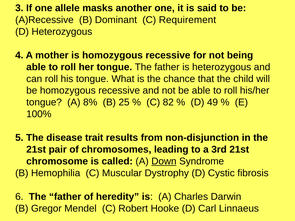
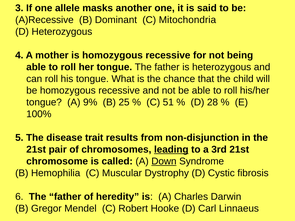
Requirement: Requirement -> Mitochondria (187, 20)
8%: 8% -> 9% (90, 102)
82: 82 -> 51 (168, 102)
49: 49 -> 28 (212, 102)
leading underline: none -> present (171, 150)
